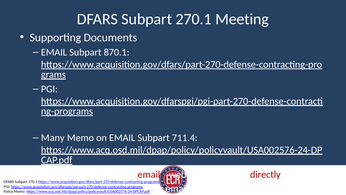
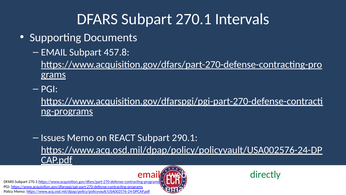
Meeting: Meeting -> Intervals (242, 19)
870.1: 870.1 -> 457.8 (117, 52)
Many: Many -> Issues (53, 138)
on EMAIL: EMAIL -> REACT (122, 138)
711.4: 711.4 -> 290.1 (185, 138)
directly colour: red -> green (265, 174)
